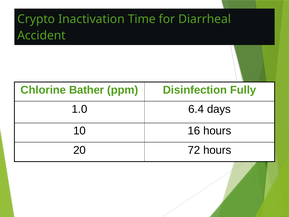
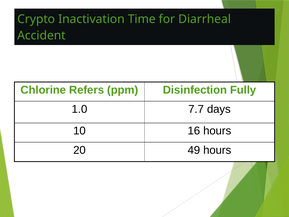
Bather: Bather -> Refers (87, 90)
6.4: 6.4 -> 7.7 (196, 109)
72: 72 -> 49 (194, 150)
